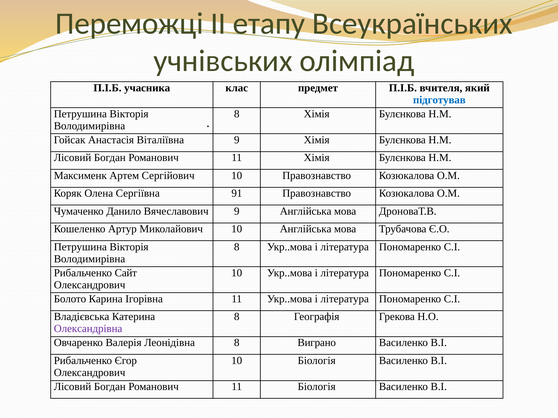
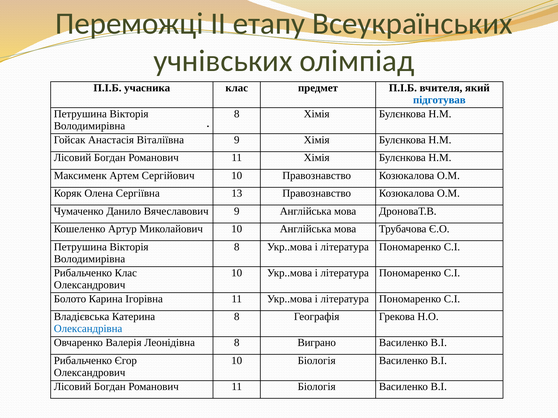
91: 91 -> 13 (237, 194)
Рибальченко Сайт: Сайт -> Клас (126, 273)
Олександрівна colour: purple -> blue (88, 329)
